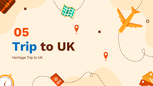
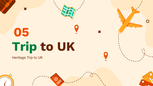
Trip colour: blue -> green (24, 47)
